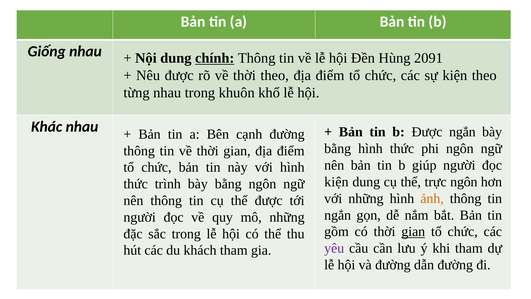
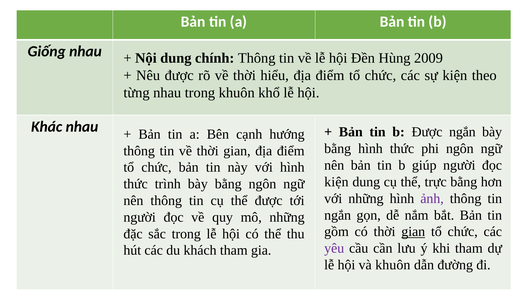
chính underline: present -> none (215, 58)
2091: 2091 -> 2009 (428, 58)
thời theo: theo -> hiểu (275, 75)
cạnh đường: đường -> hướng (287, 134)
trực ngôn: ngôn -> bằng (464, 182)
ảnh colour: orange -> purple (432, 198)
và đường: đường -> khuôn (393, 265)
